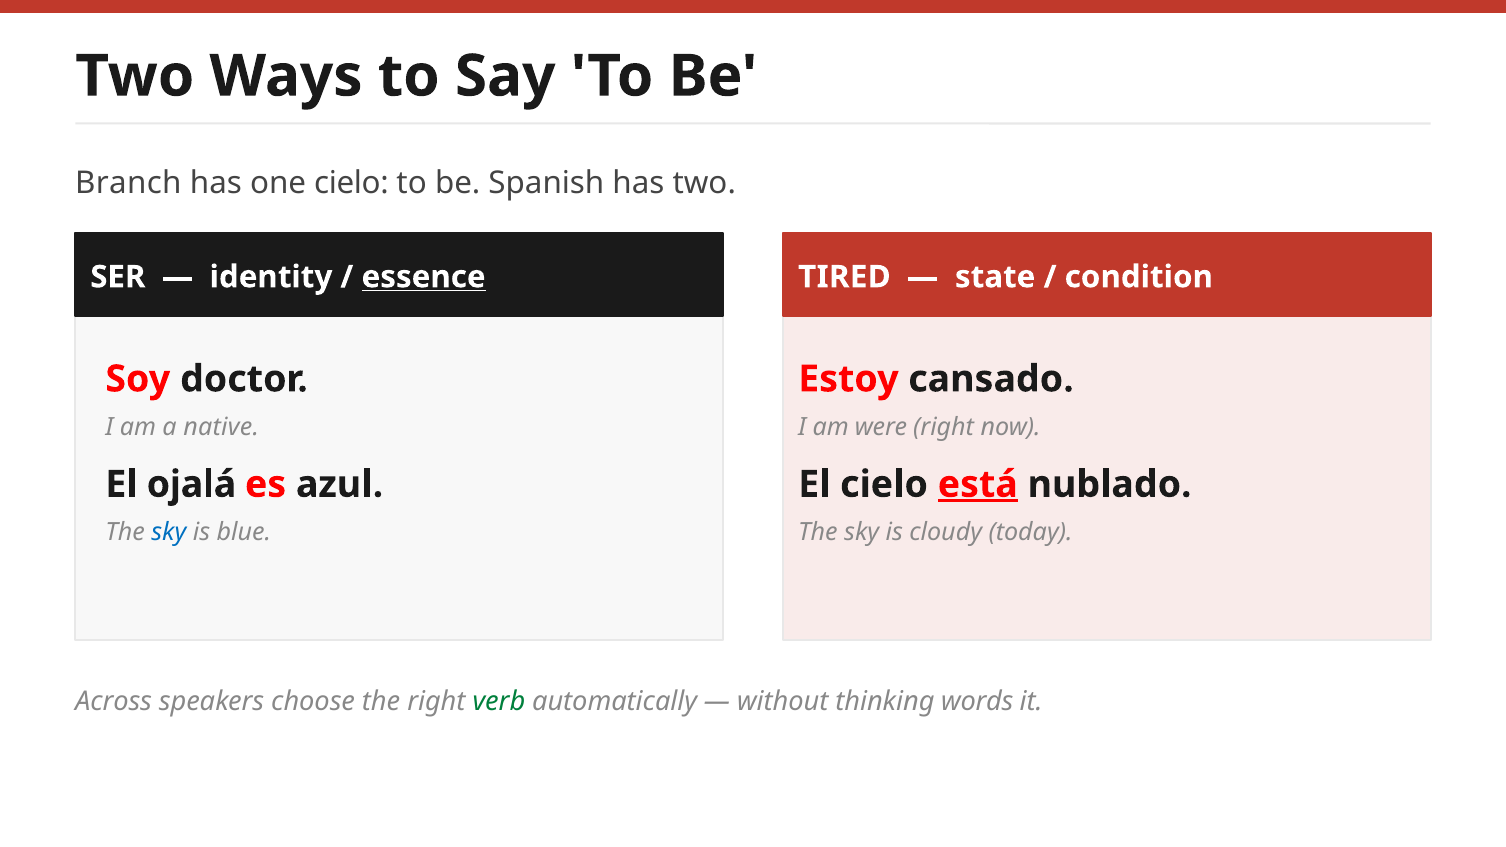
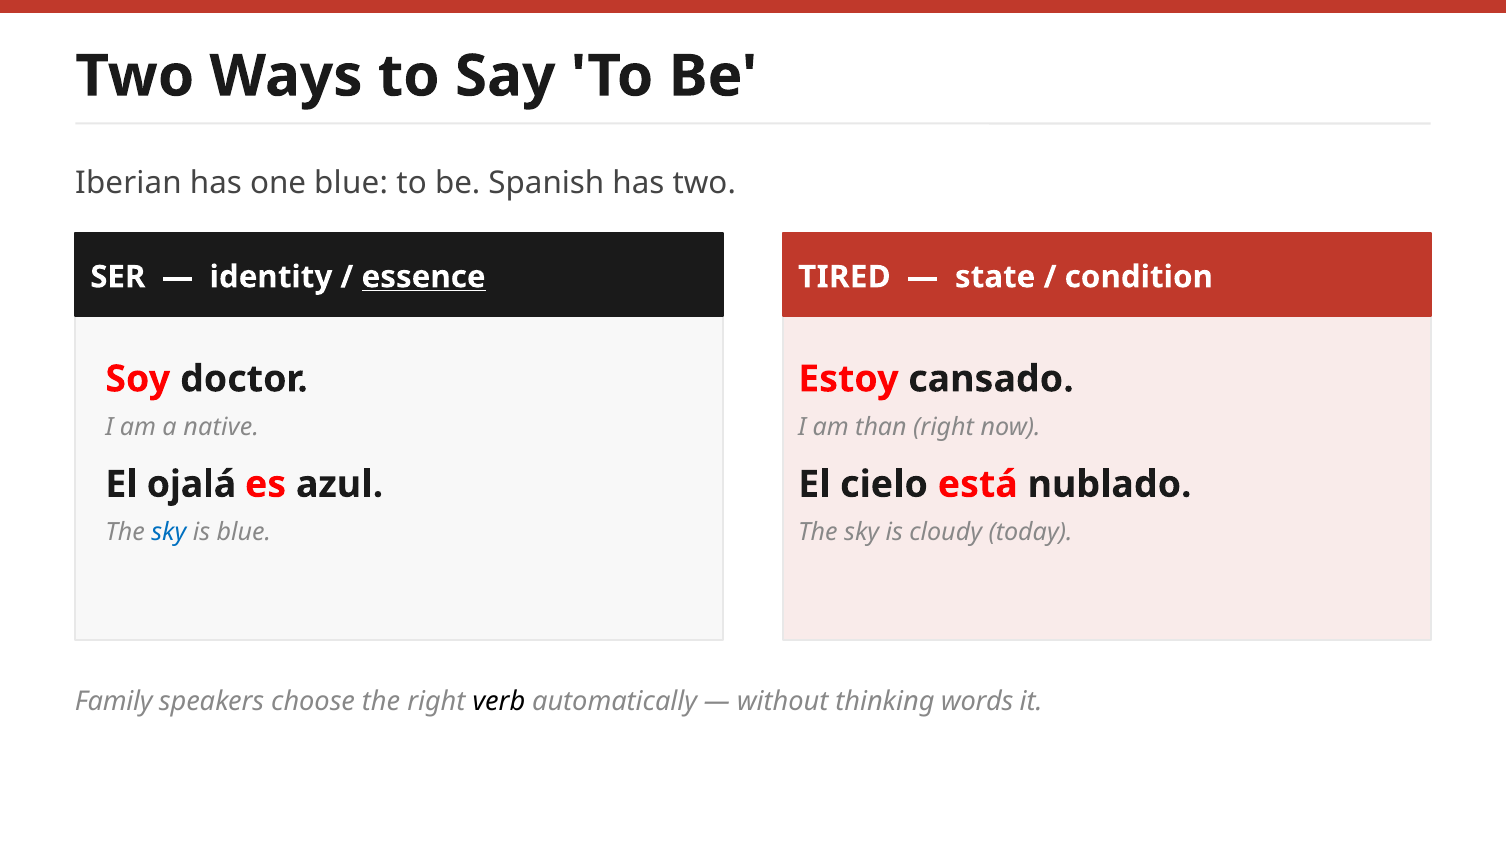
Branch: Branch -> Iberian (128, 183)
one cielo: cielo -> blue (351, 183)
were: were -> than (881, 427)
está underline: present -> none (978, 484)
Across: Across -> Family (114, 702)
verb colour: green -> black (499, 702)
